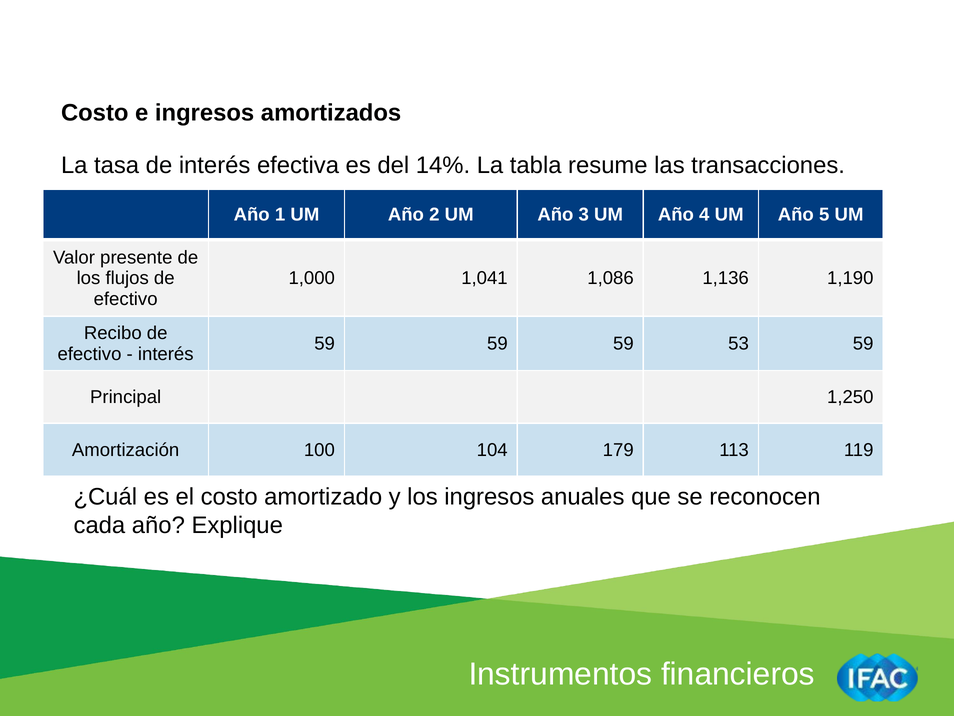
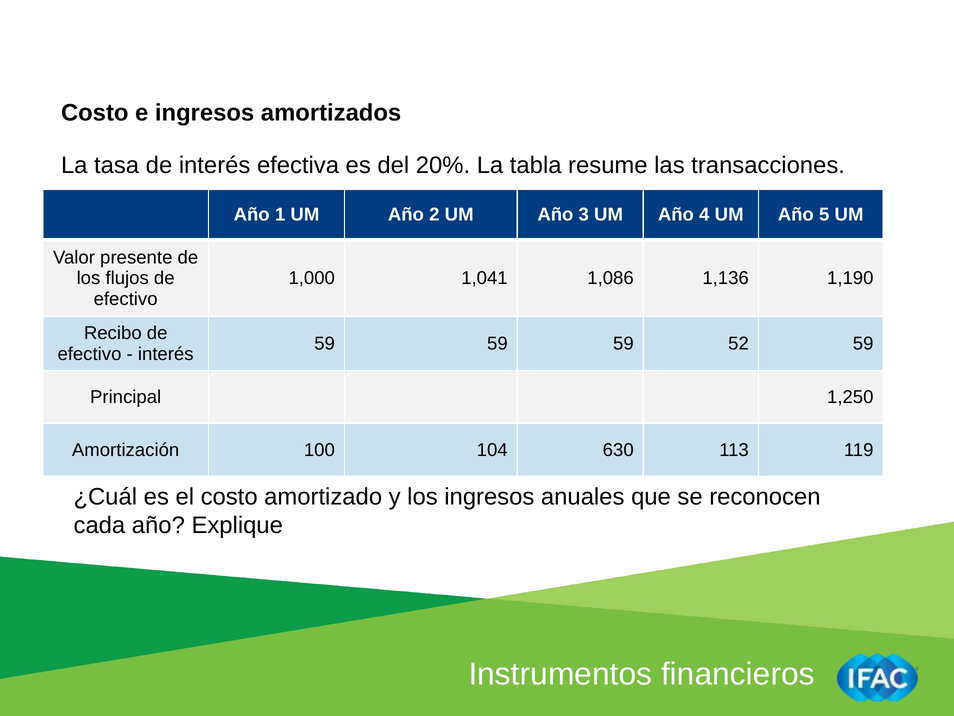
14%: 14% -> 20% (443, 165)
53: 53 -> 52 (739, 343)
179: 179 -> 630 (618, 450)
